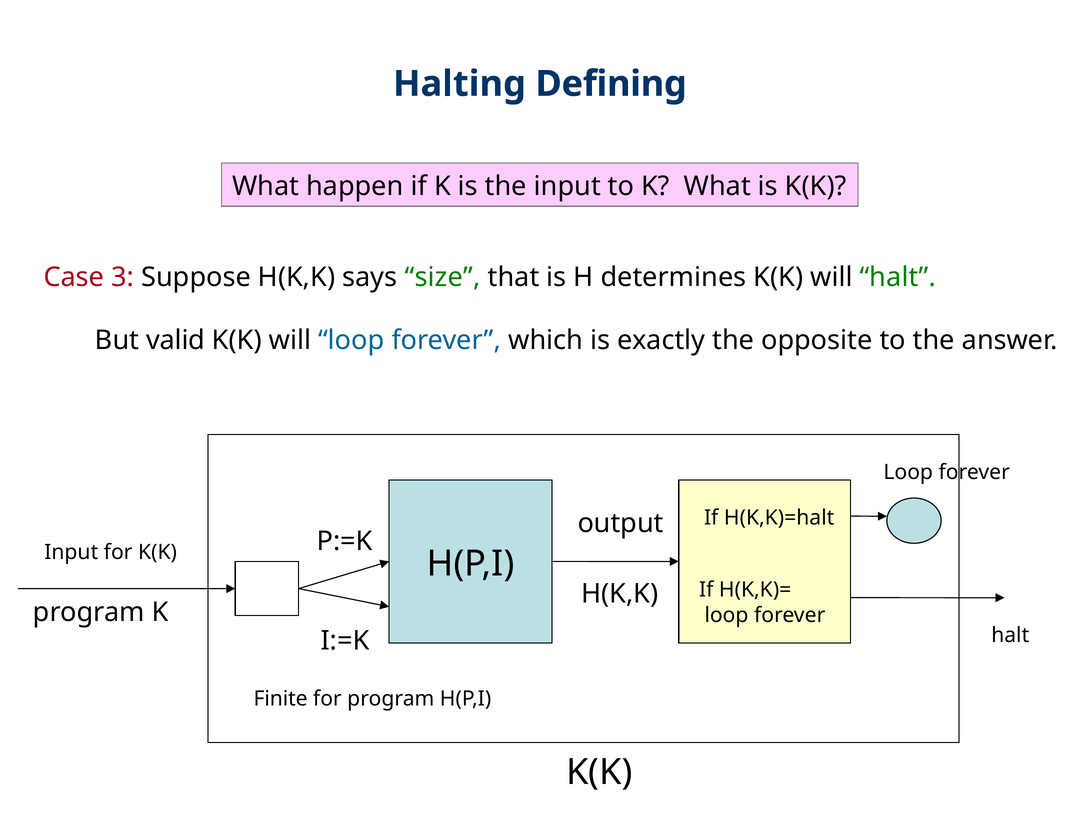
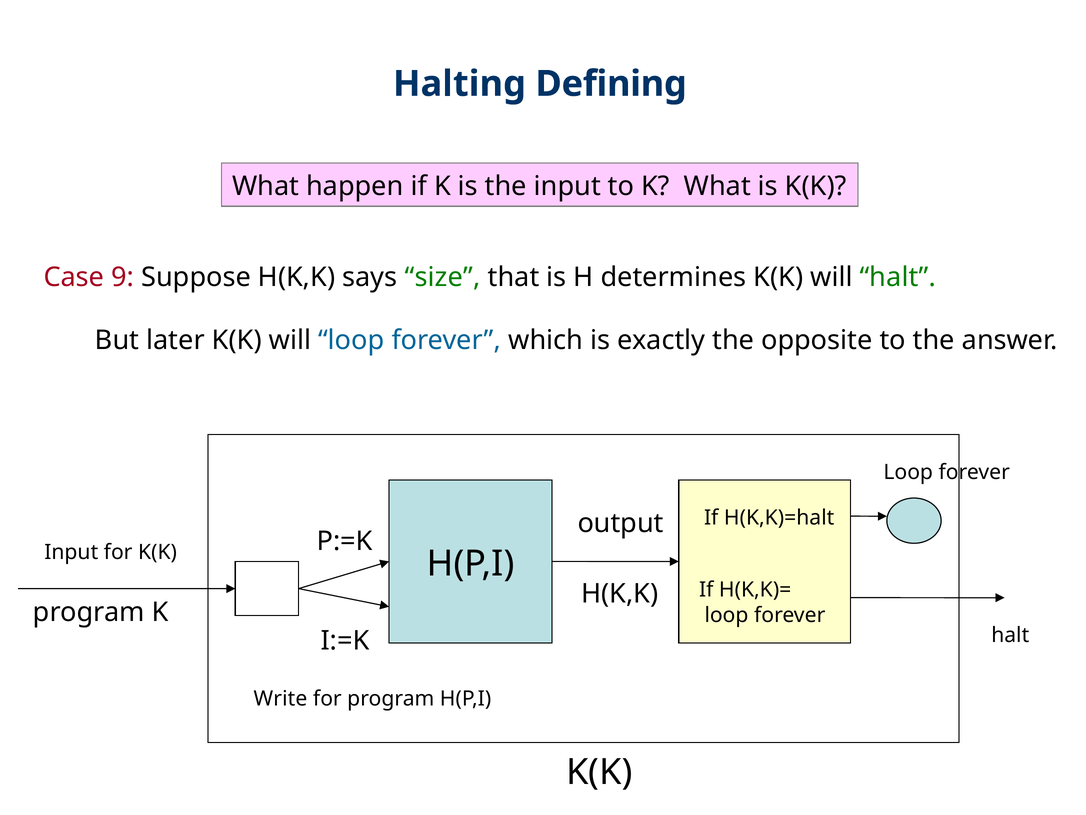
3: 3 -> 9 (123, 277)
valid: valid -> later (175, 340)
Finite: Finite -> Write (280, 698)
